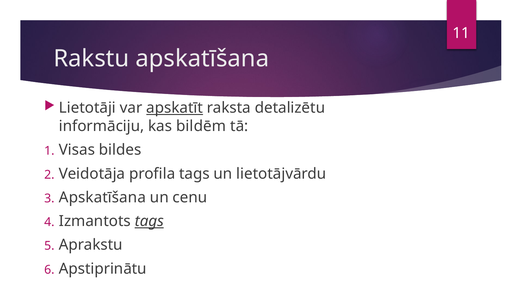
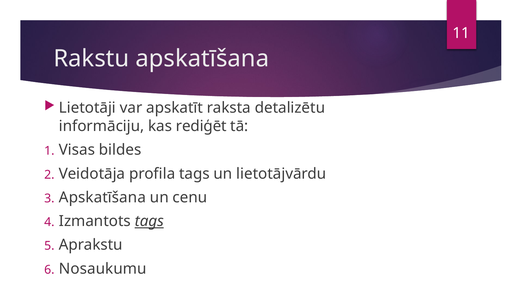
apskatīt underline: present -> none (175, 108)
bildēm: bildēm -> rediģēt (201, 126)
Apstiprinātu: Apstiprinātu -> Nosaukumu (103, 268)
